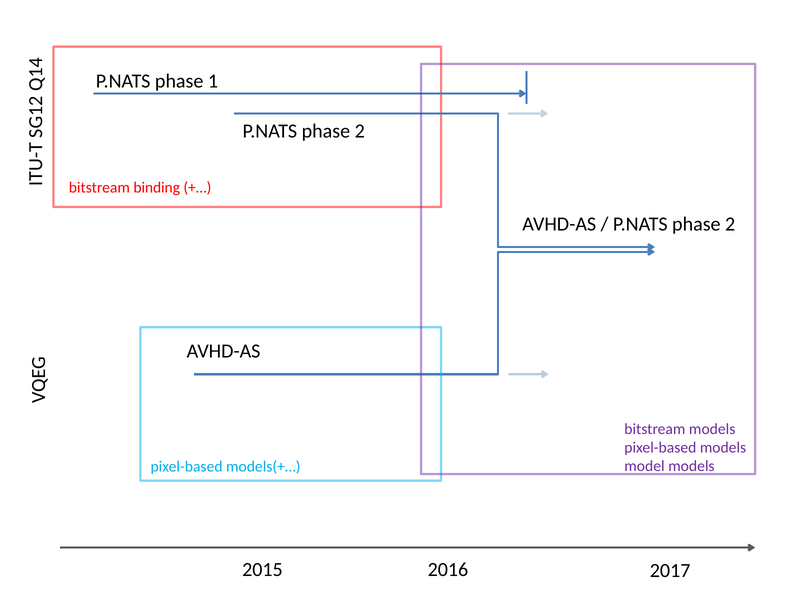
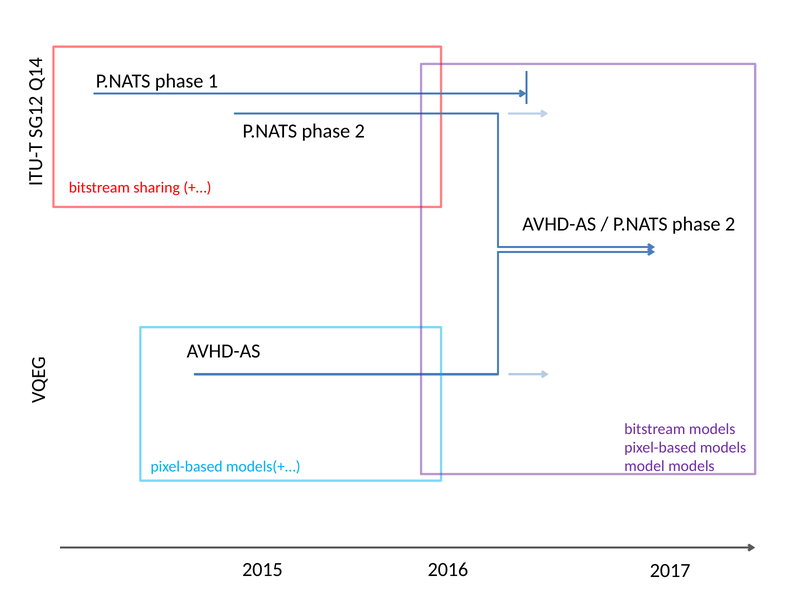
binding: binding -> sharing (157, 188)
